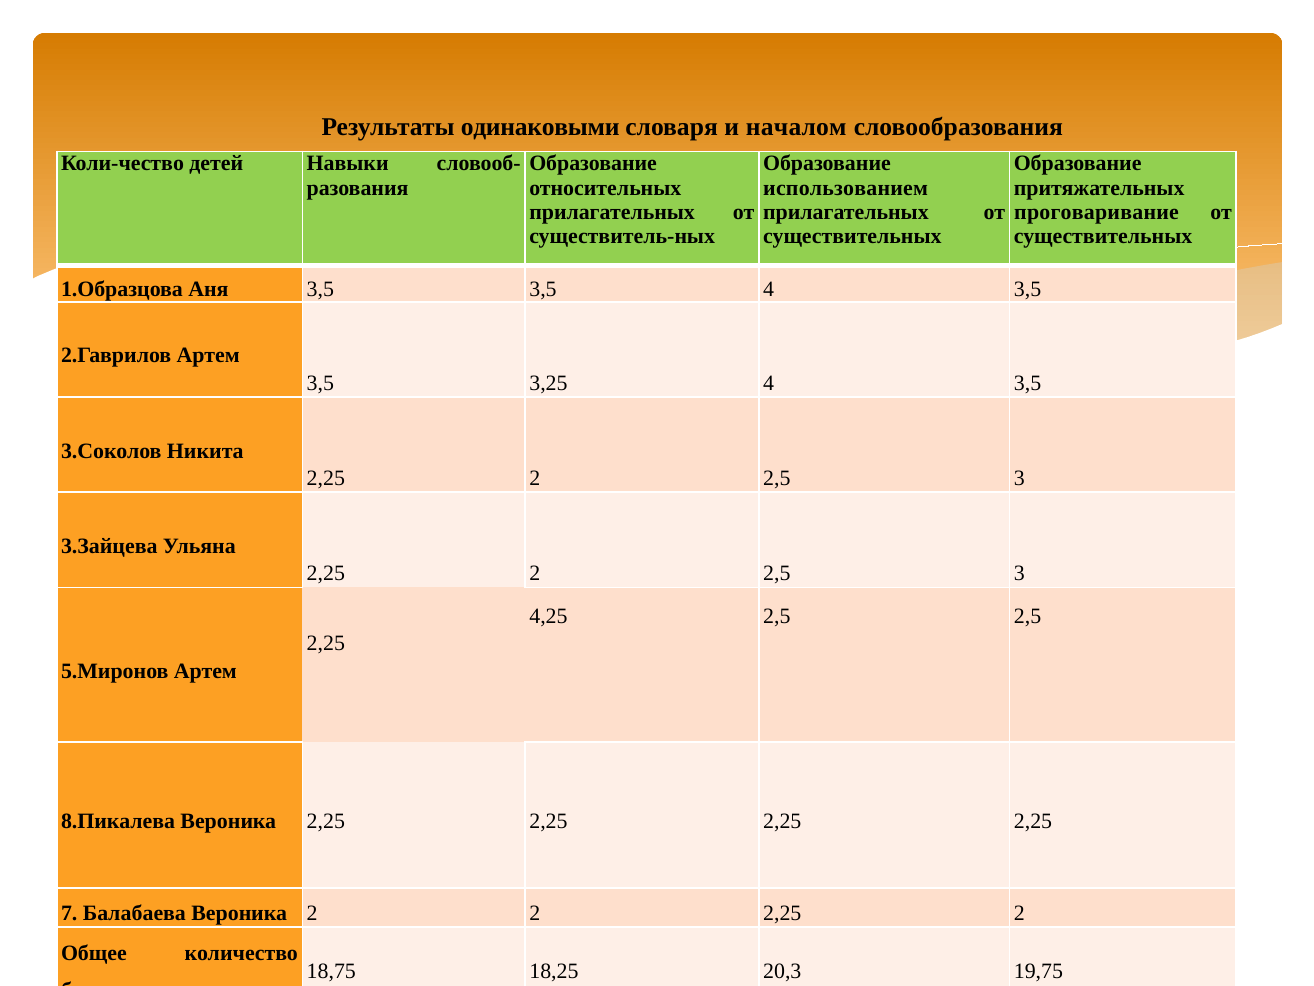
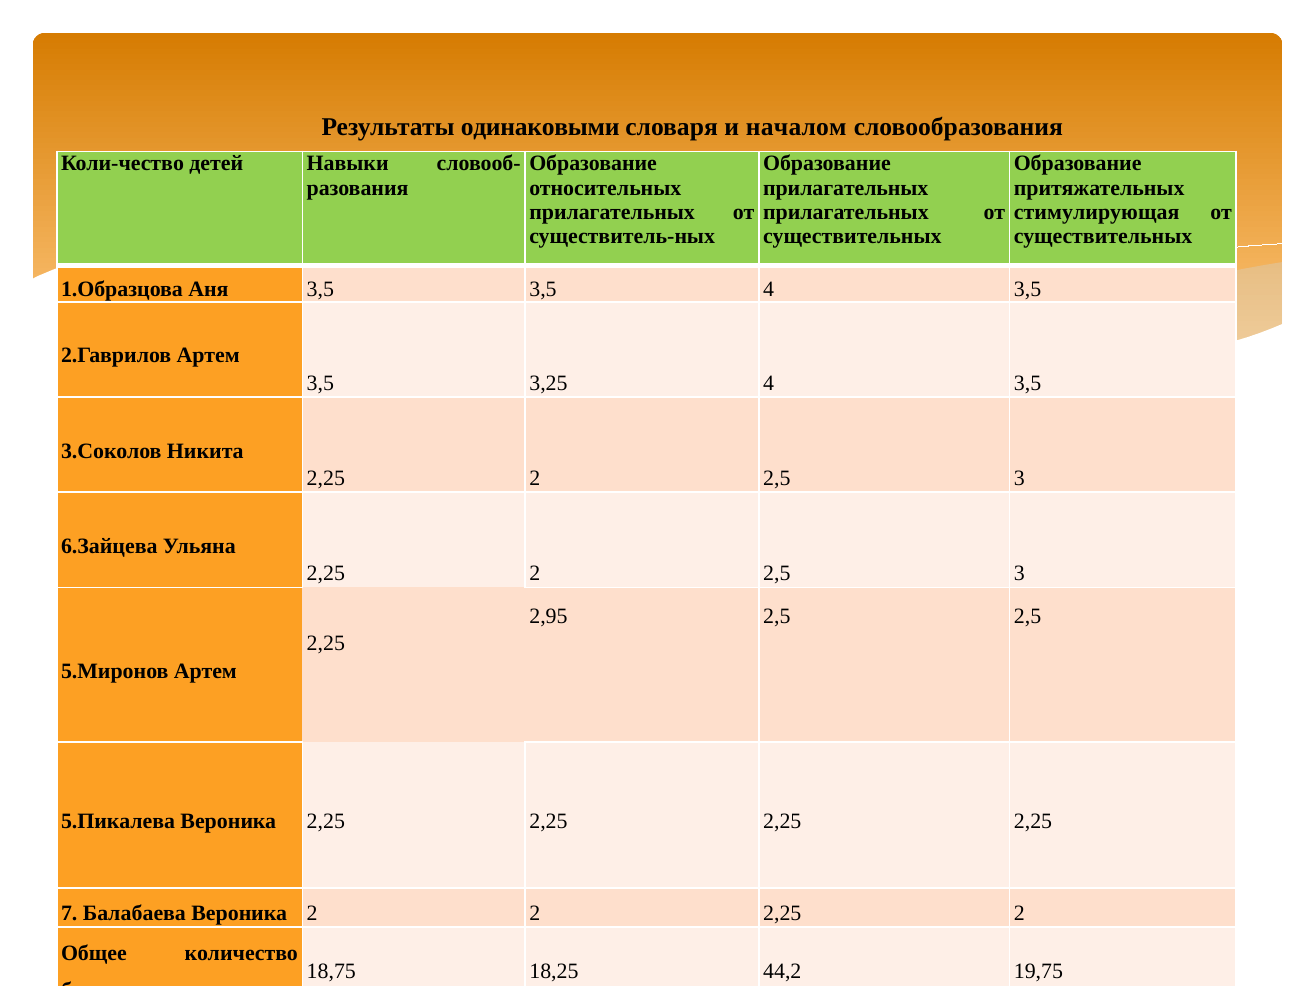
использованием: использованием -> прилагательных (846, 188)
проговаривание: проговаривание -> стимулирующая (1097, 212)
3.Зайцева: 3.Зайцева -> 6.Зайцева (109, 546)
4,25: 4,25 -> 2,95 (548, 616)
8.Пикалева: 8.Пикалева -> 5.Пикалева (118, 821)
20,3: 20,3 -> 44,2 (782, 971)
